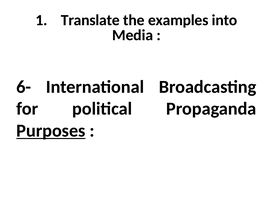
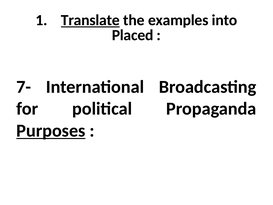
Translate underline: none -> present (90, 20)
Media: Media -> Placed (133, 35)
6-: 6- -> 7- (24, 87)
